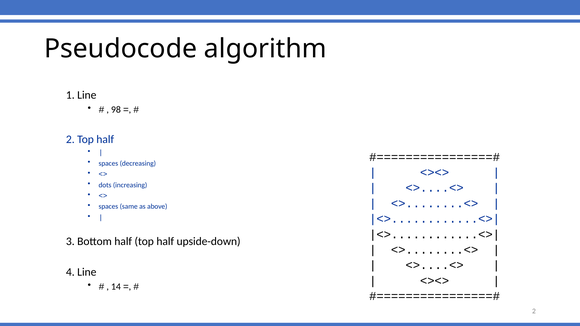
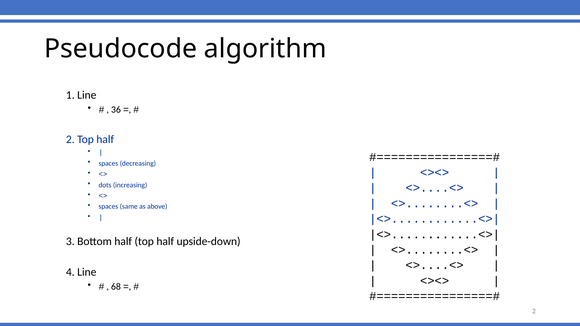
98: 98 -> 36 (116, 110)
14: 14 -> 68 (116, 287)
